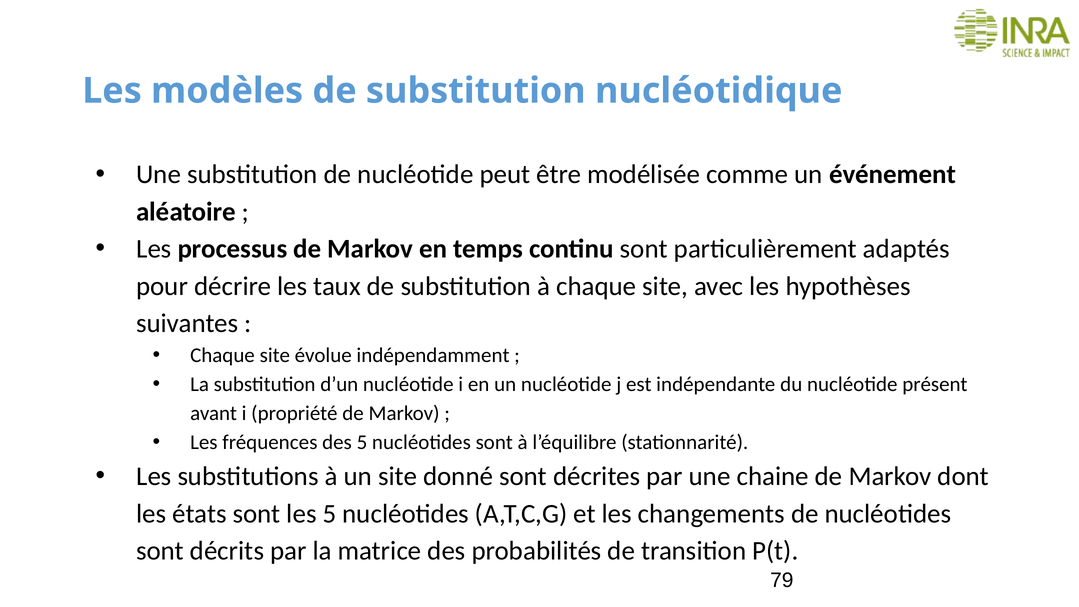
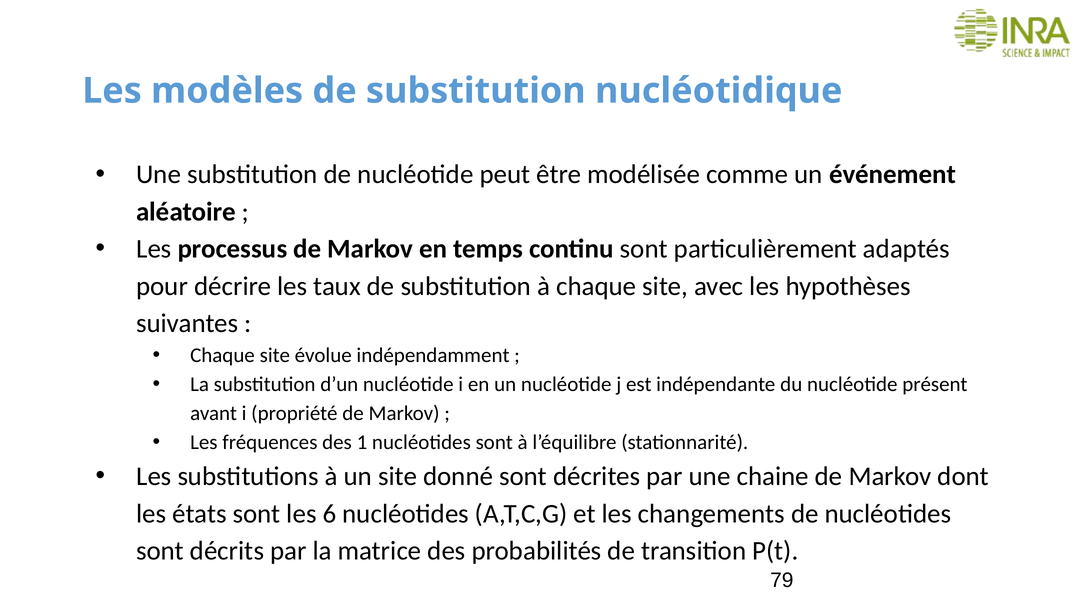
des 5: 5 -> 1 (362, 442)
les 5: 5 -> 6 (329, 514)
